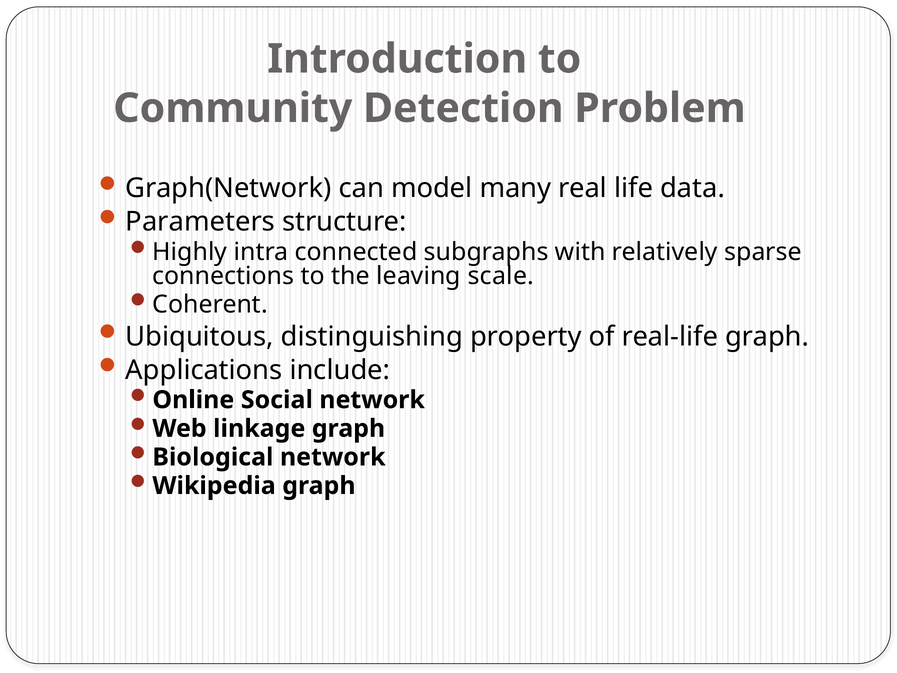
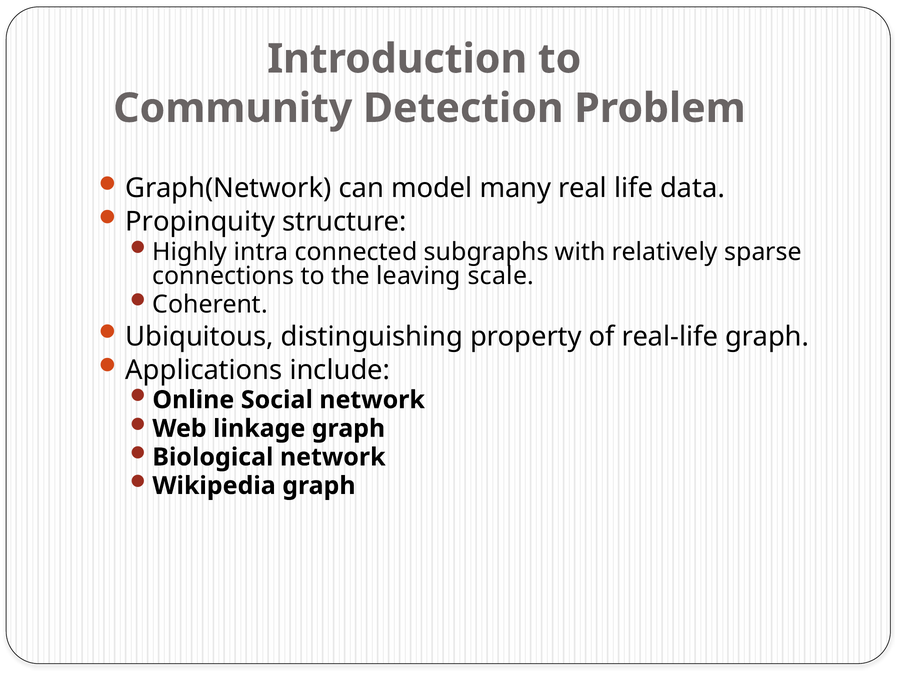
Parameters: Parameters -> Propinquity (200, 222)
